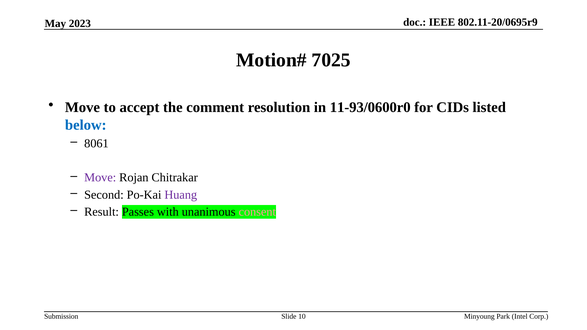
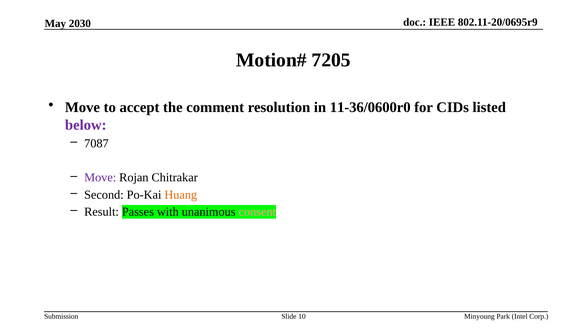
2023: 2023 -> 2030 (80, 23)
7025: 7025 -> 7205 (331, 60)
11-93/0600r0: 11-93/0600r0 -> 11-36/0600r0 (370, 107)
below colour: blue -> purple (86, 125)
8061: 8061 -> 7087 (96, 143)
Huang colour: purple -> orange (181, 195)
